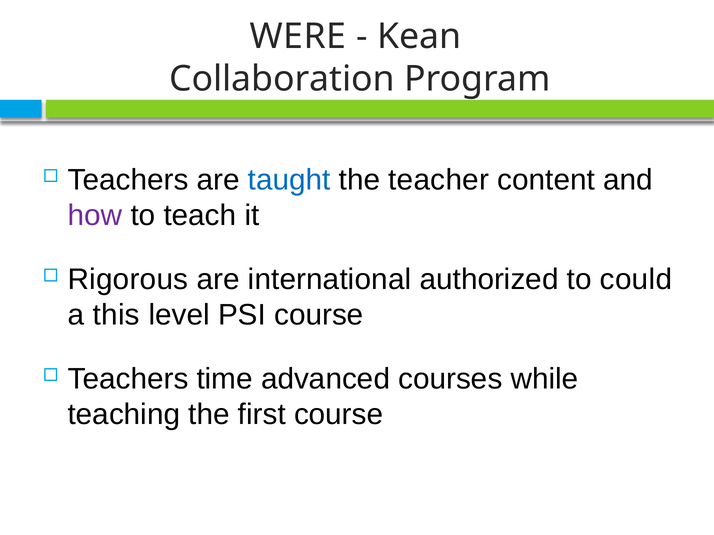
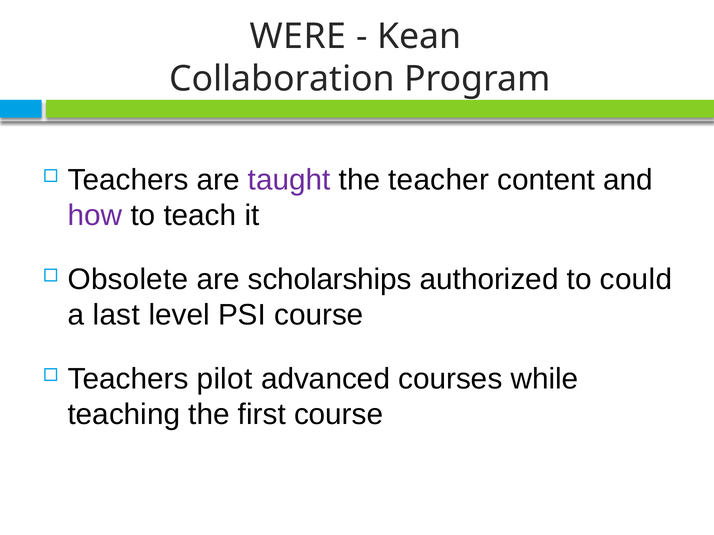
taught colour: blue -> purple (289, 180)
Rigorous: Rigorous -> Obsolete (128, 280)
international: international -> scholarships (330, 280)
this: this -> last (116, 315)
time: time -> pilot (225, 379)
